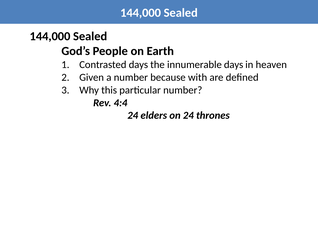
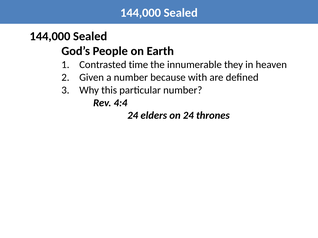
Contrasted days: days -> time (138, 65)
innumerable days: days -> they (234, 65)
